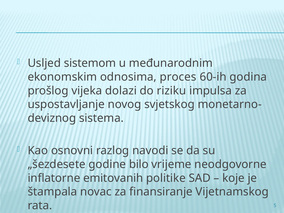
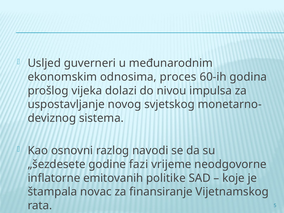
sistemom: sistemom -> guverneri (90, 63)
riziku: riziku -> nivou (172, 91)
bilo: bilo -> fazi (139, 164)
